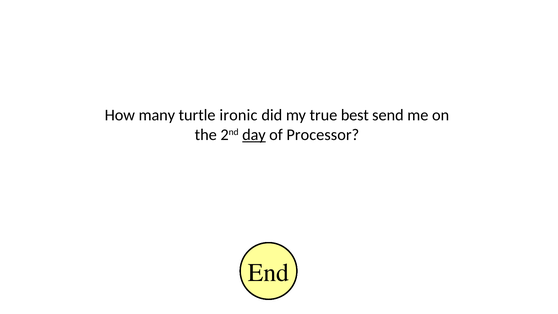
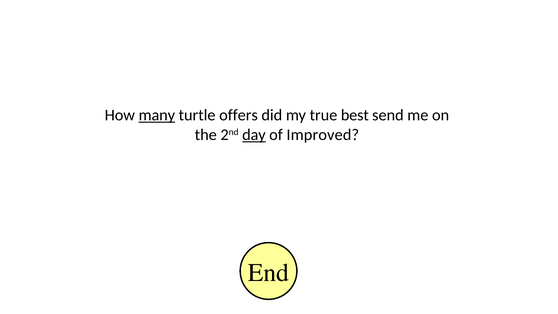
many underline: none -> present (157, 115)
ironic: ironic -> offers (238, 115)
Processor: Processor -> Improved (323, 135)
